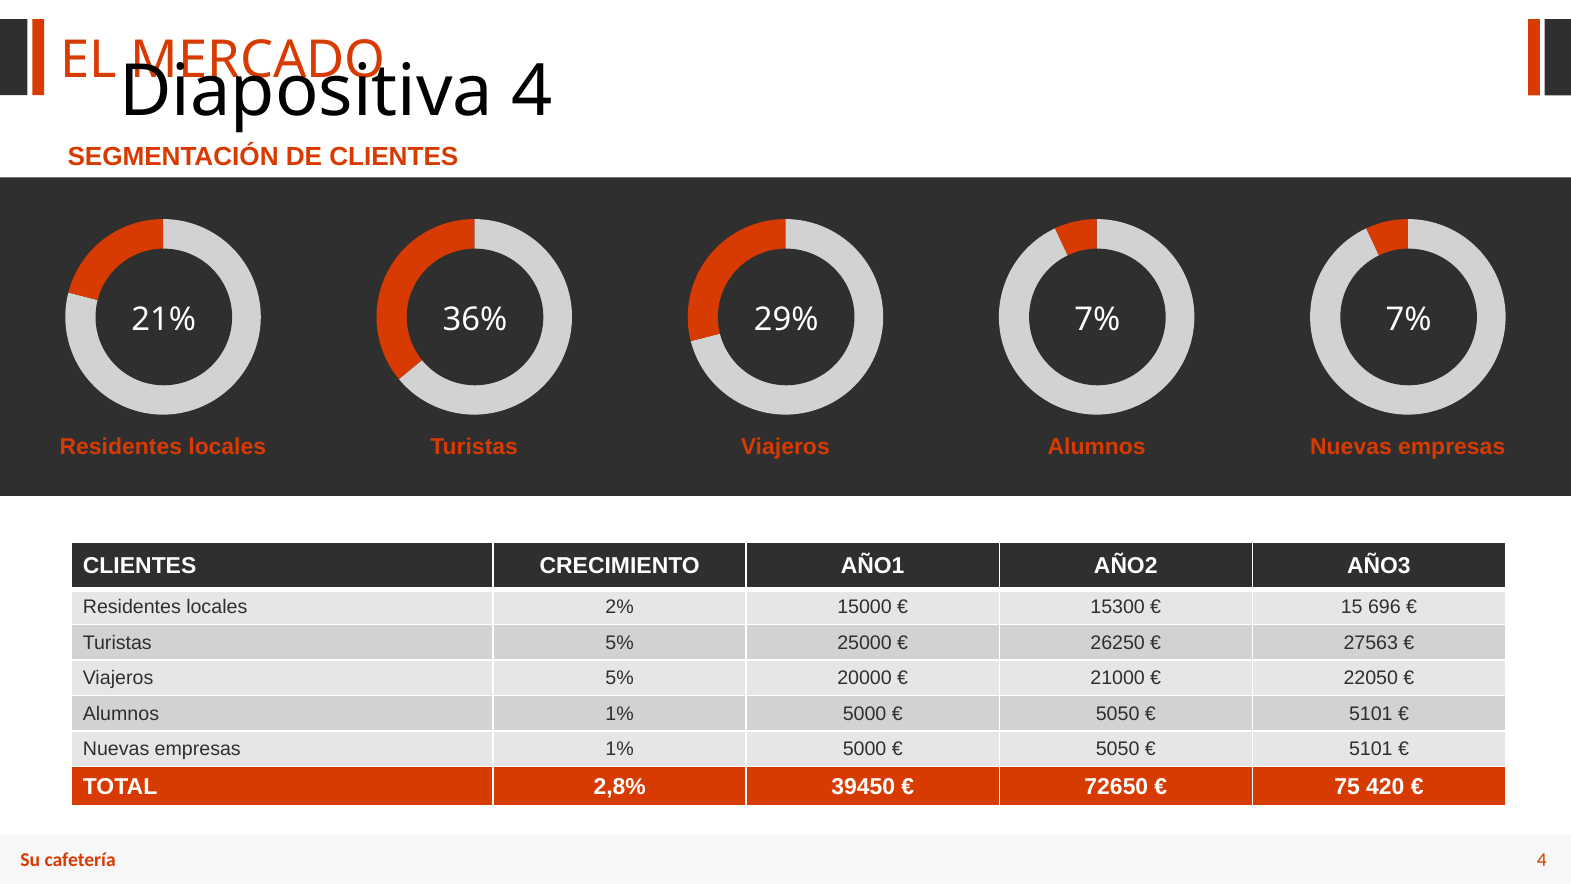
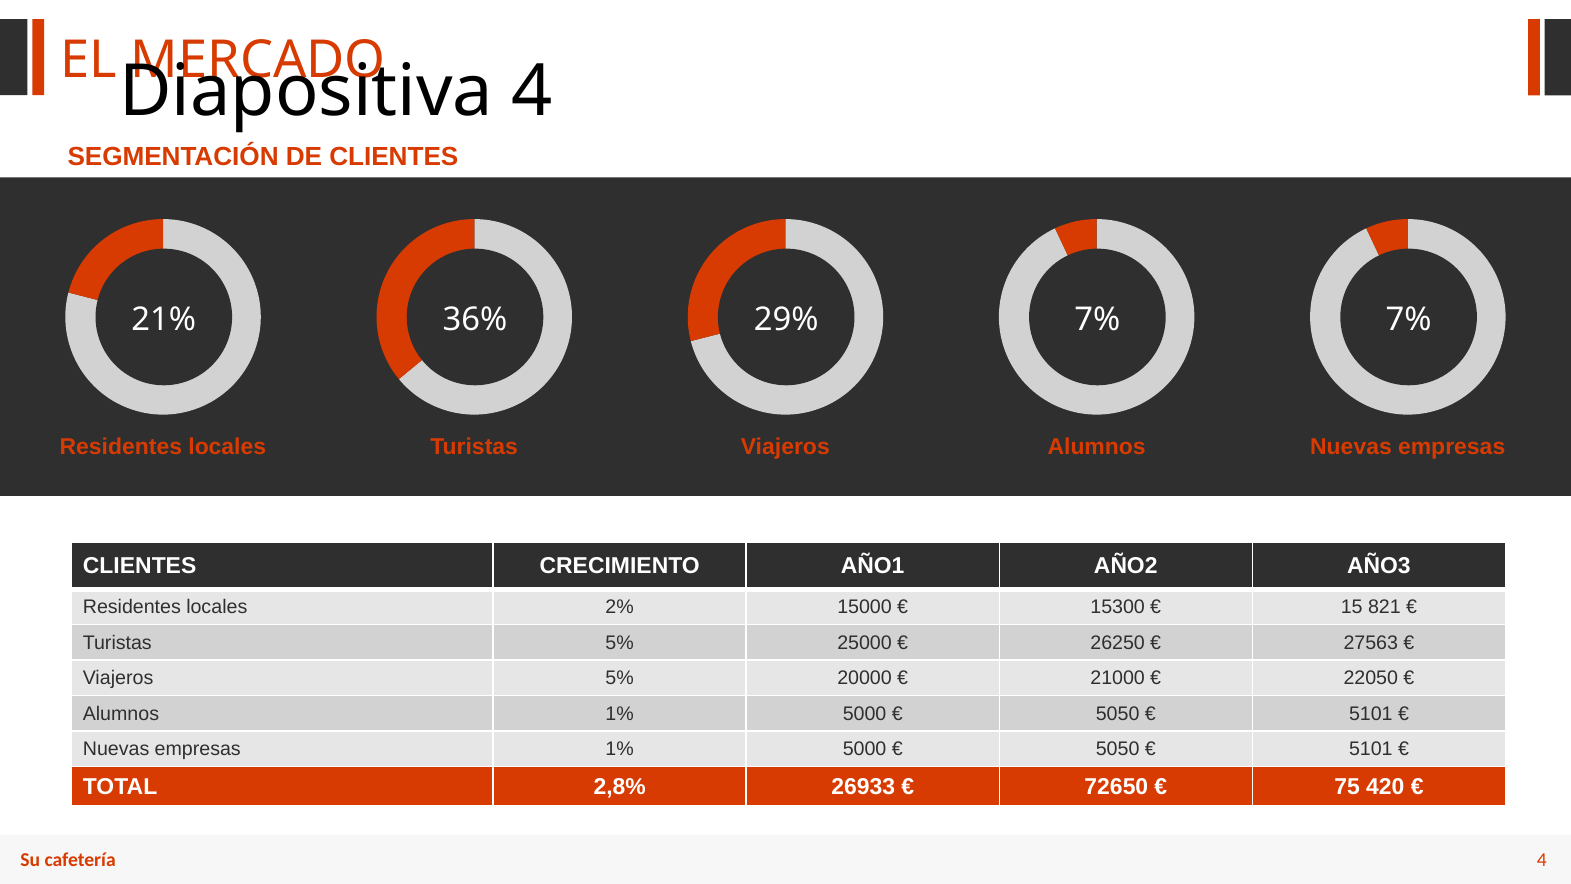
696: 696 -> 821 (1384, 607)
39450: 39450 -> 26933 (863, 786)
